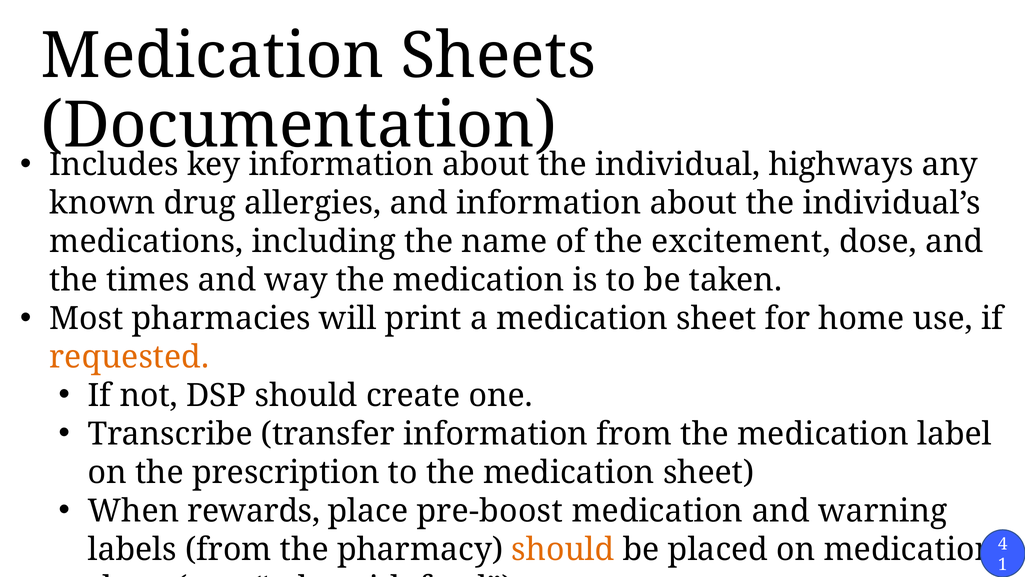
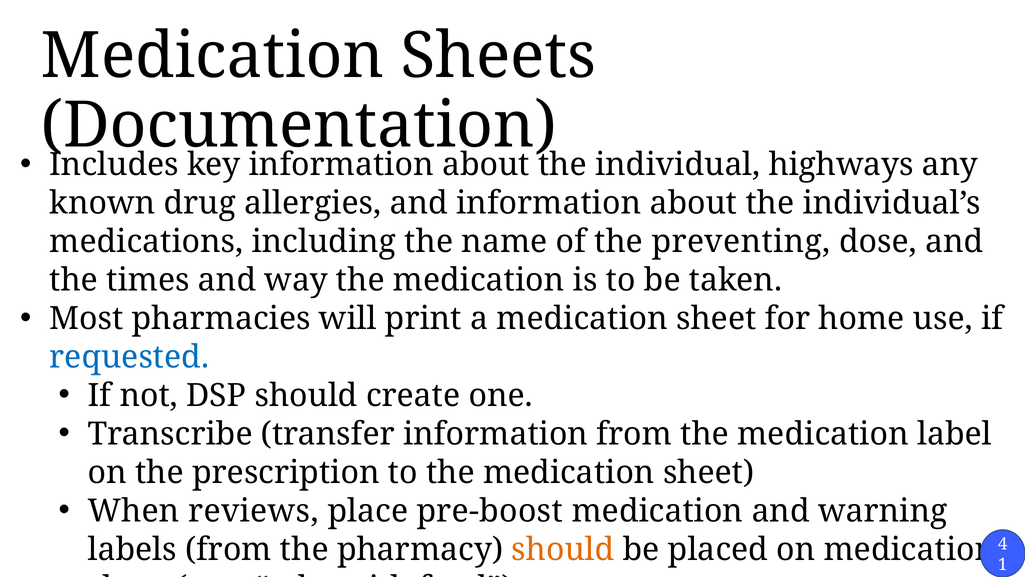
excitement: excitement -> preventing (741, 242)
requested colour: orange -> blue (129, 357)
rewards: rewards -> reviews (253, 511)
